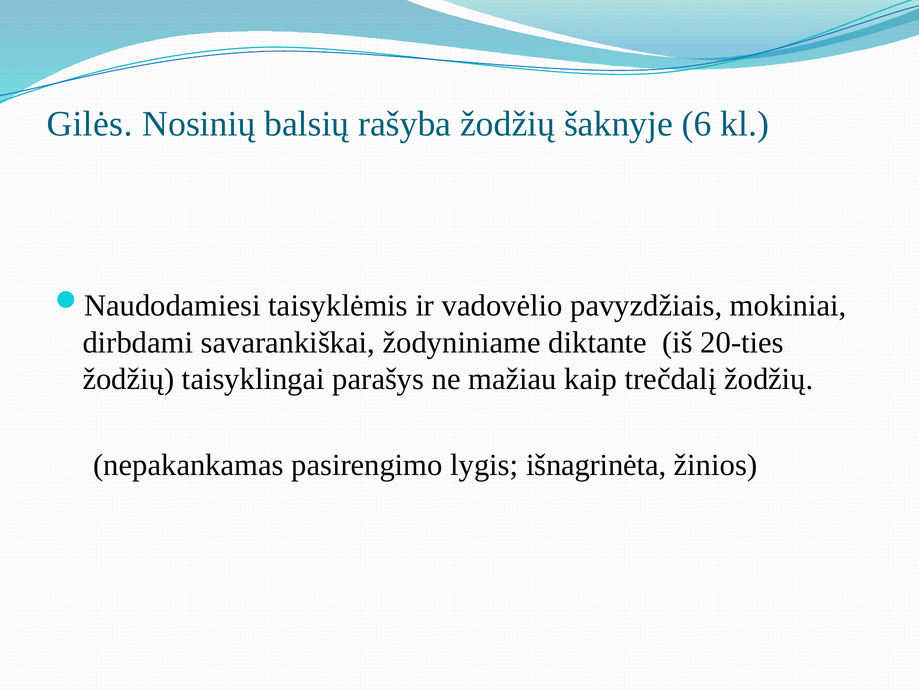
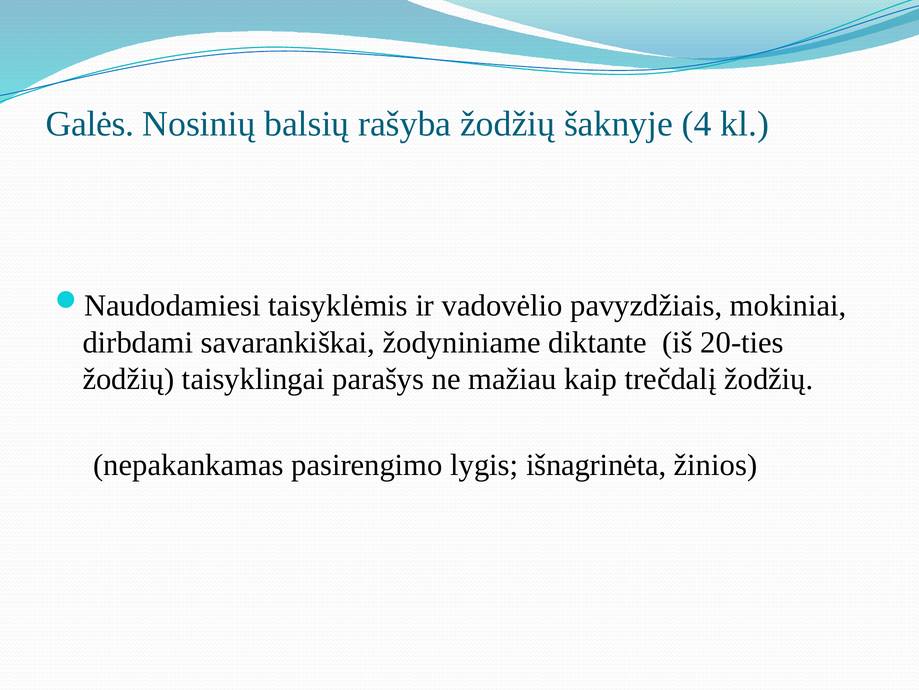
Gilės: Gilės -> Galės (90, 124)
6: 6 -> 4 (697, 124)
